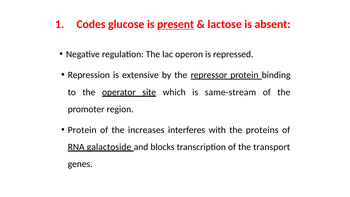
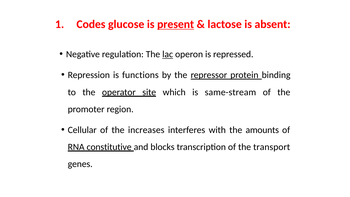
lac underline: none -> present (168, 54)
extensive: extensive -> functions (140, 75)
Protein: Protein -> Cellular (82, 130)
proteins: proteins -> amounts (262, 130)
galactoside: galactoside -> constitutive (109, 147)
